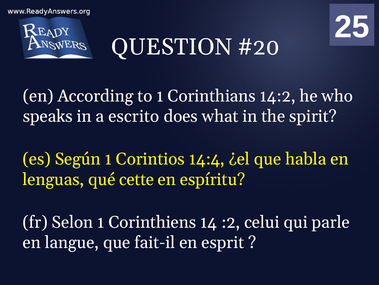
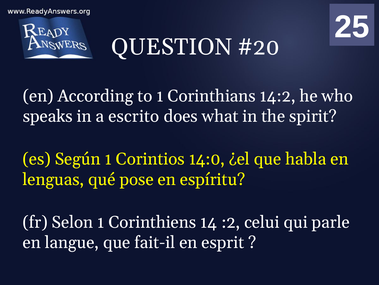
14:4: 14:4 -> 14:0 (207, 159)
cette: cette -> pose (137, 179)
